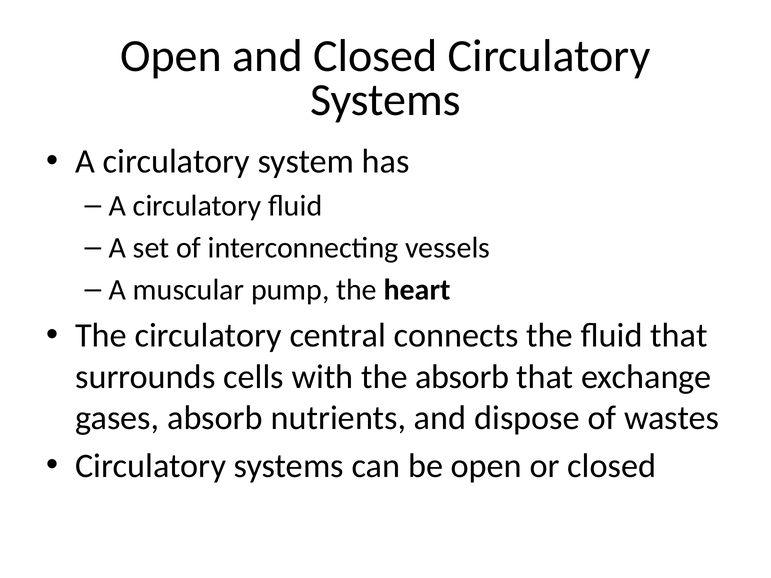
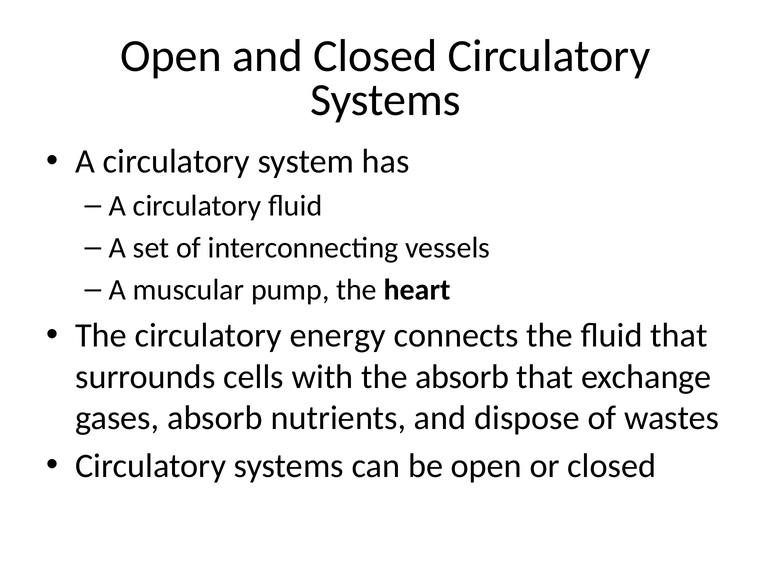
central: central -> energy (338, 336)
